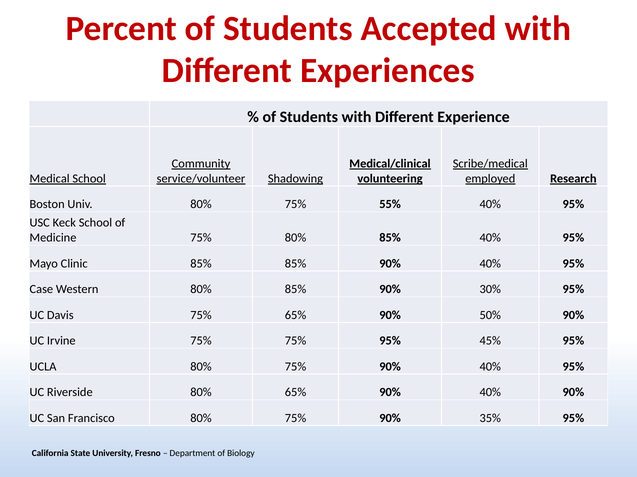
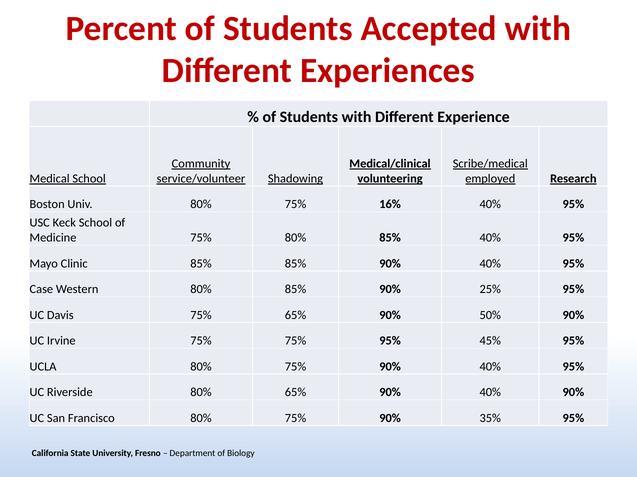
55%: 55% -> 16% (390, 205)
30%: 30% -> 25% (490, 290)
